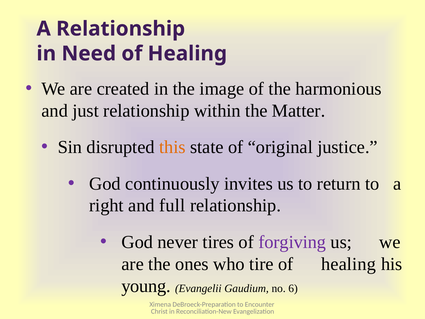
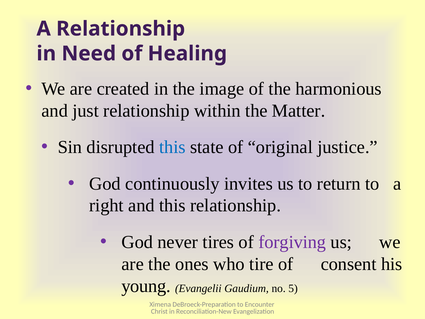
this colour: orange -> blue (172, 147)
and full: full -> this (172, 205)
tire of healing: healing -> consent (349, 264)
6: 6 -> 5 (293, 288)
